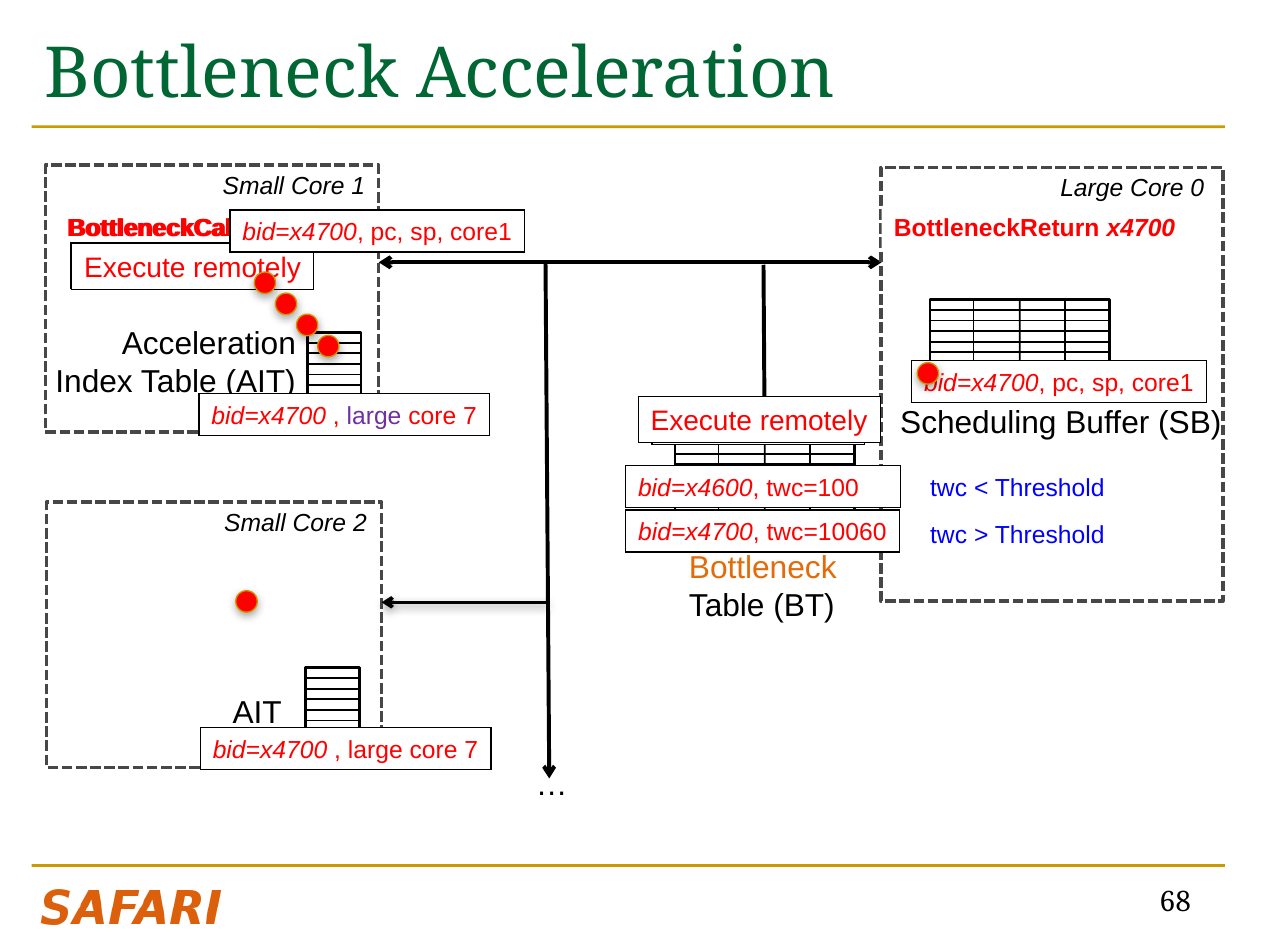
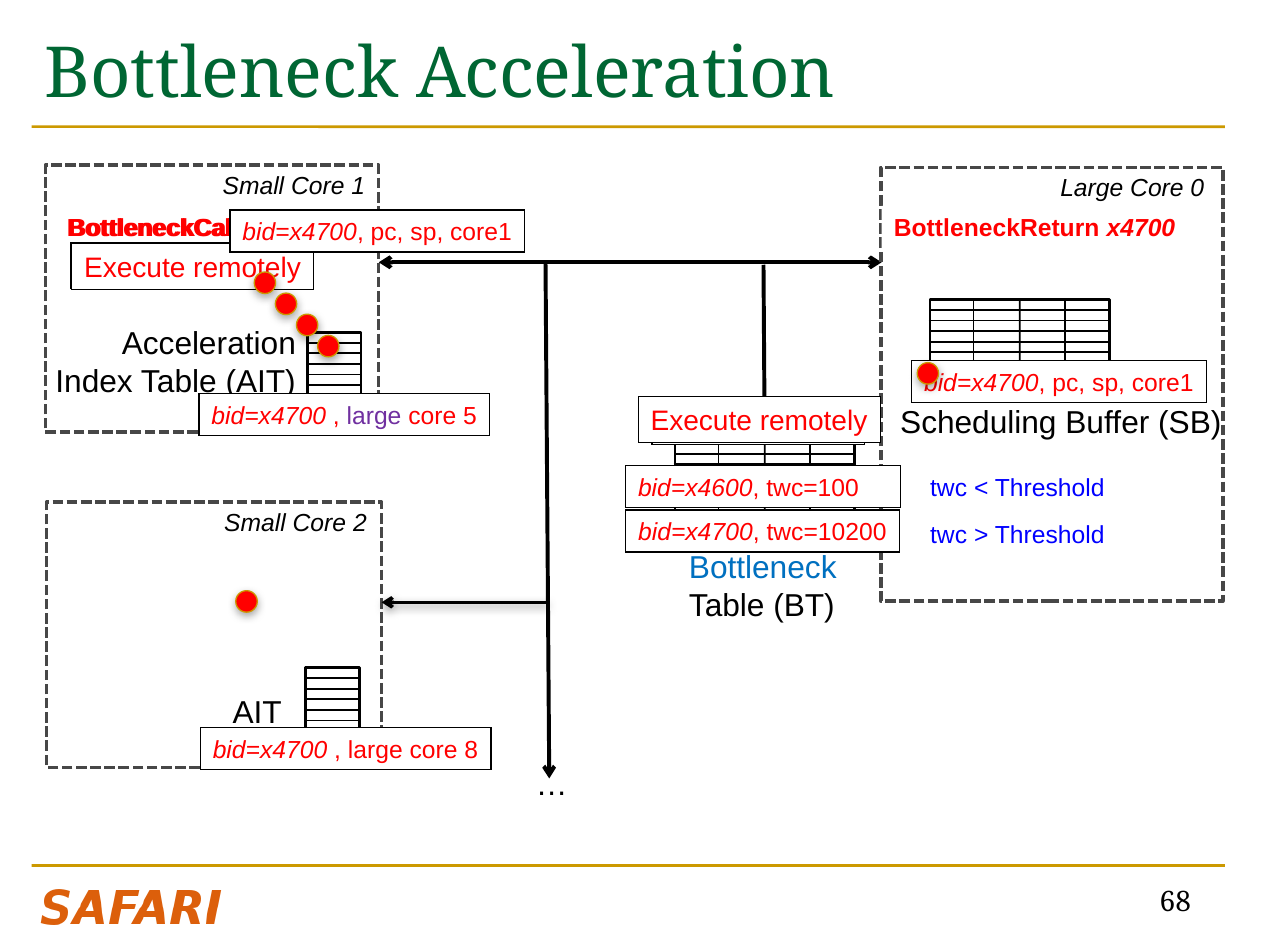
7: 7 -> 5 (470, 416)
twc=10060: twc=10060 -> twc=10200 (827, 533)
Bottleneck colour: orange -> blue (763, 568)
7: 7 -> 8 (471, 750)
